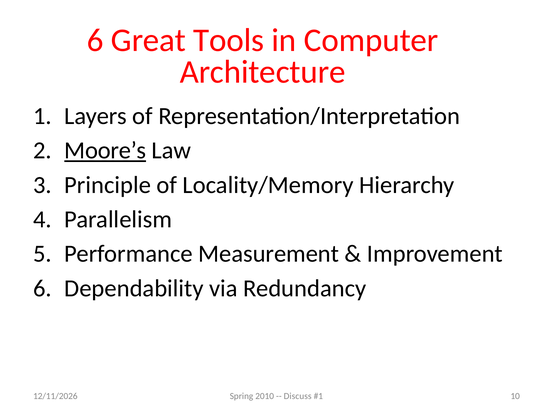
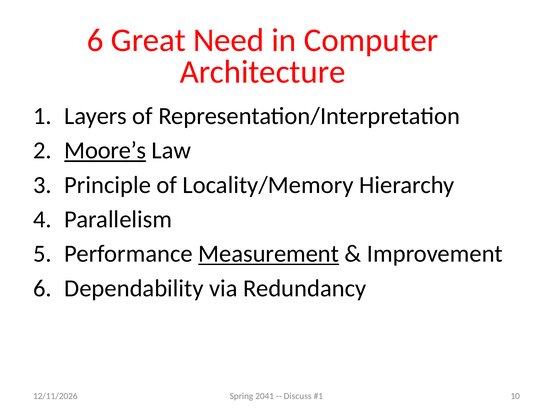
Tools: Tools -> Need (229, 40)
Measurement underline: none -> present (269, 254)
2010: 2010 -> 2041 (265, 396)
